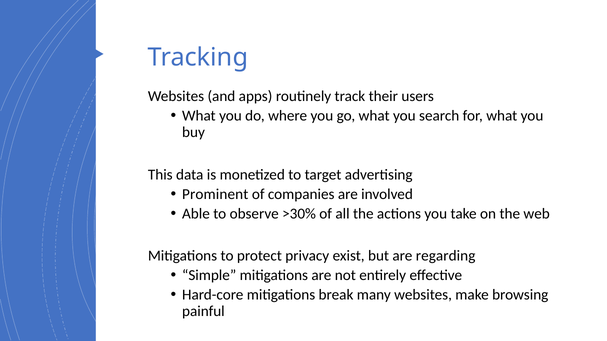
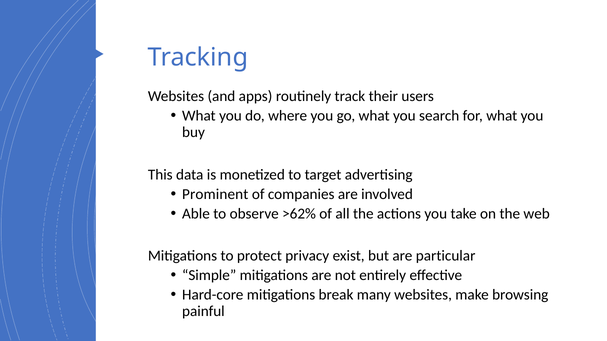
>30%: >30% -> >62% (299, 214)
regarding: regarding -> particular (446, 256)
